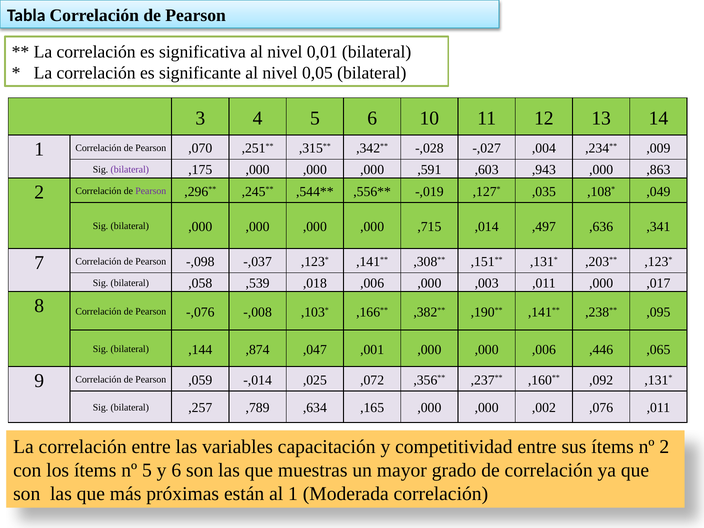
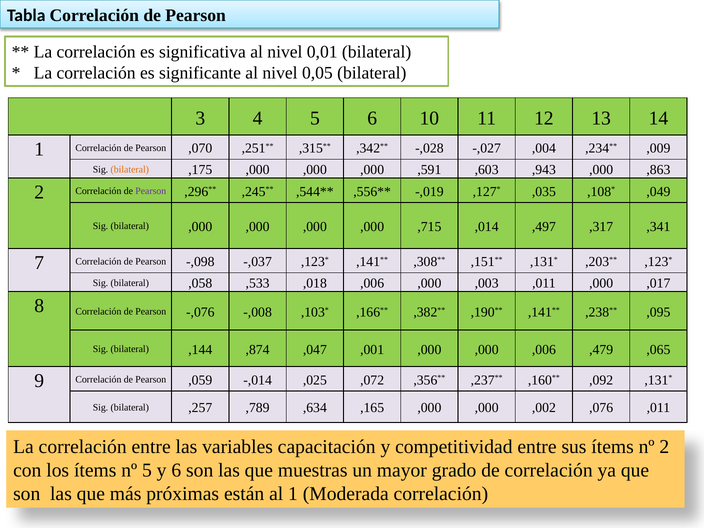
bilateral colour: purple -> orange (130, 170)
,636: ,636 -> ,317 (601, 227)
,539: ,539 -> ,533 (258, 283)
,446: ,446 -> ,479 (601, 350)
